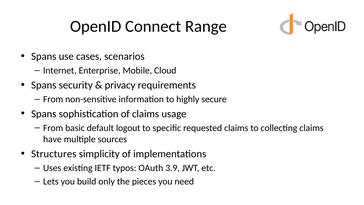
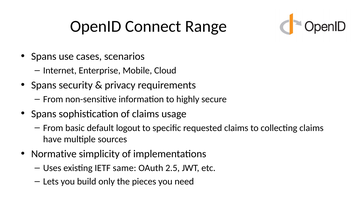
Structures: Structures -> Normative (54, 154)
typos: typos -> same (125, 168)
3.9: 3.9 -> 2.5 (173, 168)
